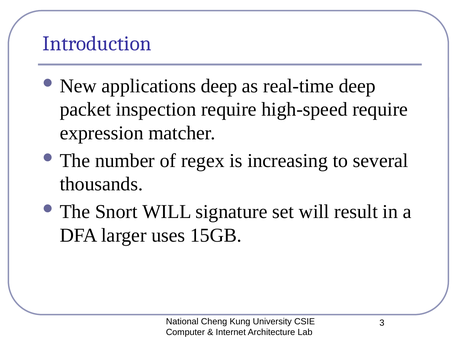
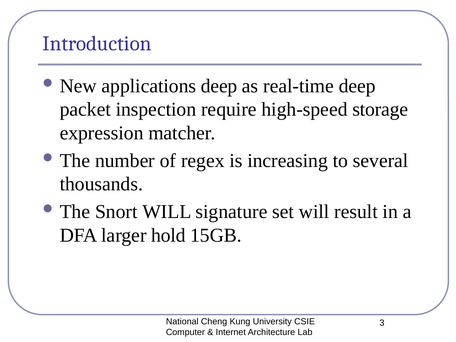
high-speed require: require -> storage (380, 109)
uses: uses -> hold (168, 235)
